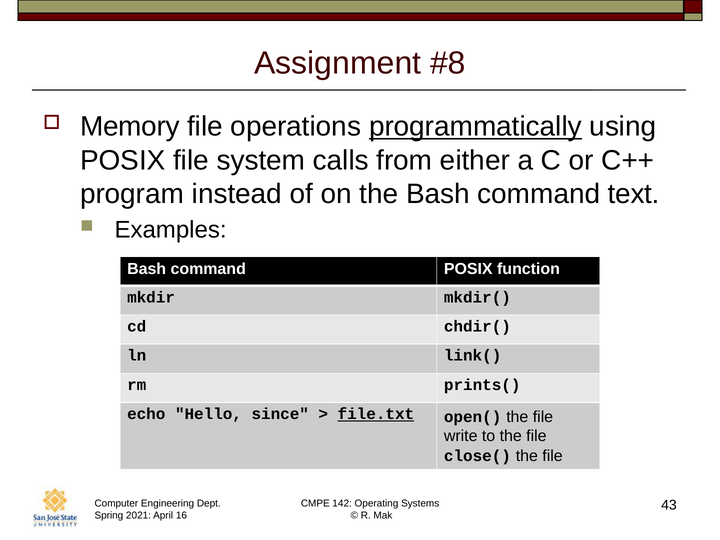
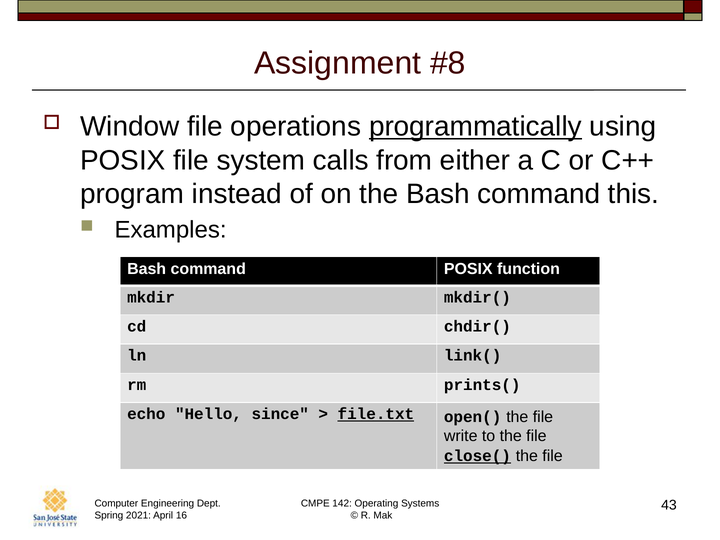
Memory: Memory -> Window (130, 127)
text: text -> this (634, 194)
close( underline: none -> present (477, 456)
